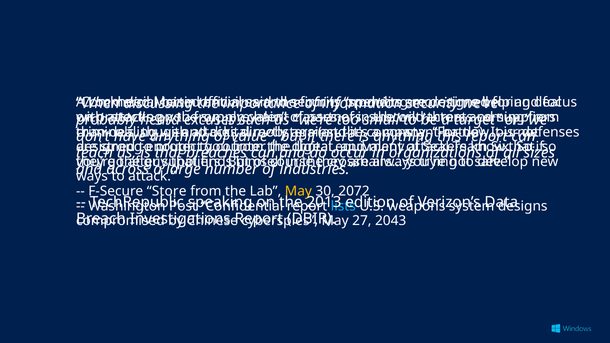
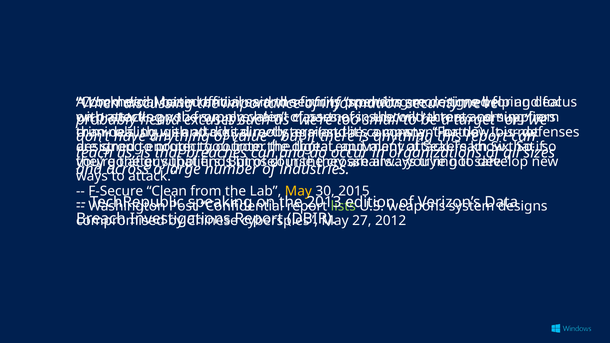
Store: Store -> Clean (167, 191)
2072: 2072 -> 2015 (354, 191)
lists colour: light blue -> light green (343, 206)
2043: 2043 -> 2012 (391, 221)
